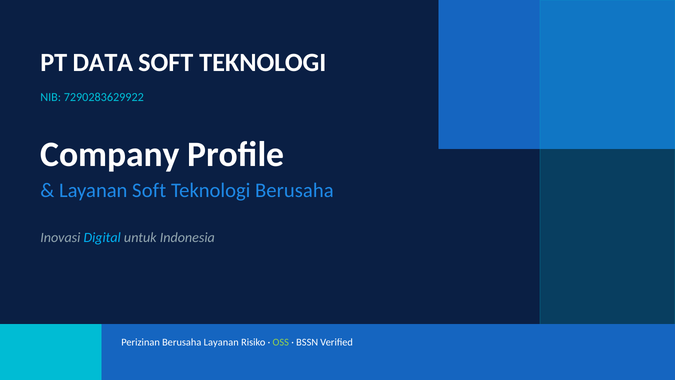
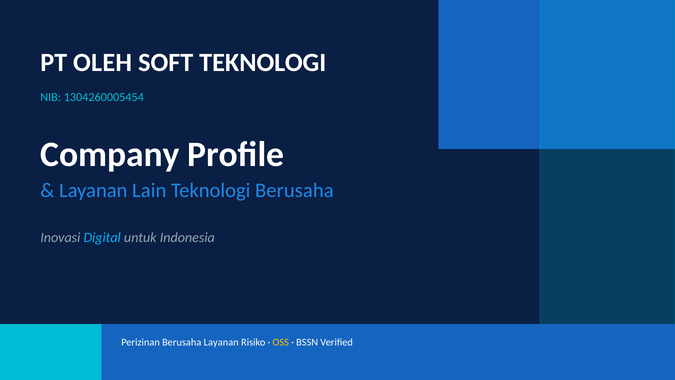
DATA: DATA -> OLEH (103, 63)
7290283629922: 7290283629922 -> 1304260005454 (104, 97)
Layanan Soft: Soft -> Lain (149, 190)
OSS colour: light green -> yellow (281, 342)
